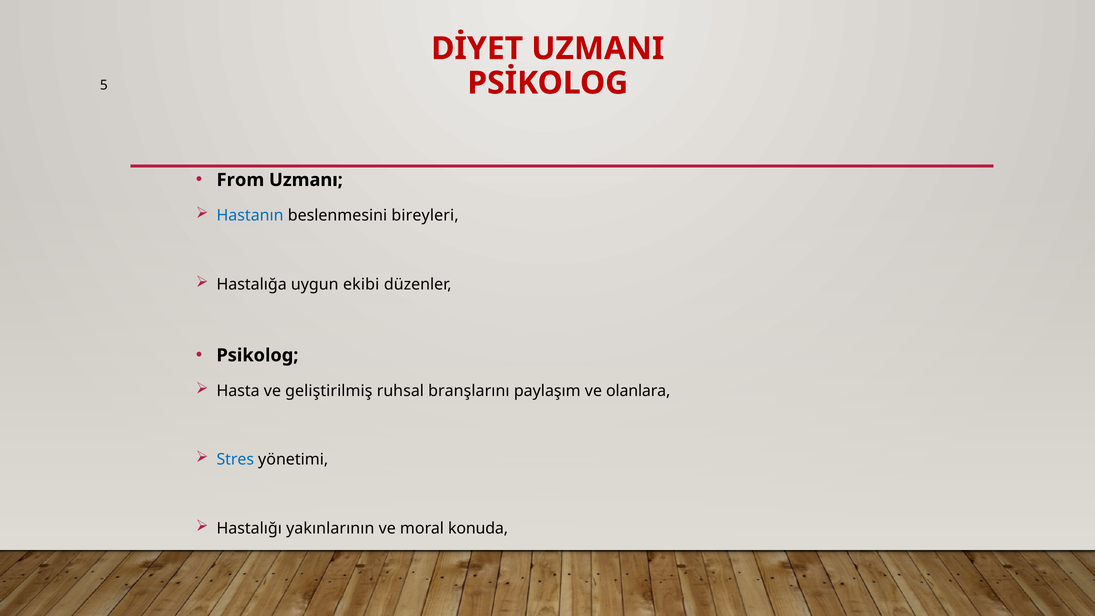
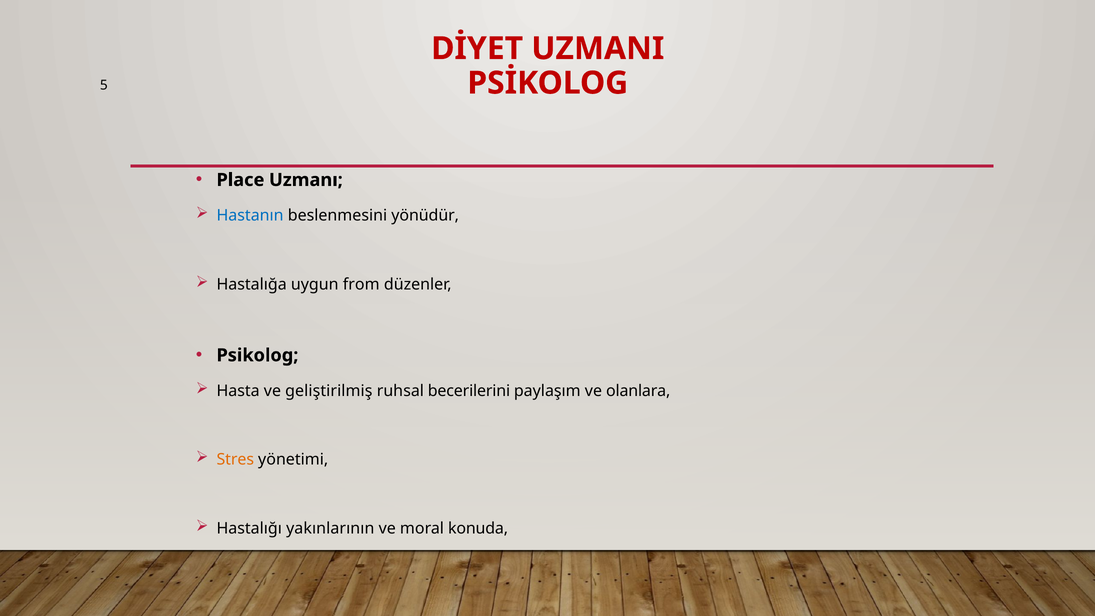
From: From -> Place (240, 180)
bireyleri: bireyleri -> yönüdür (425, 216)
ekibi: ekibi -> from (361, 284)
branşlarını: branşlarını -> becerilerini (469, 391)
Stres colour: blue -> orange (235, 460)
